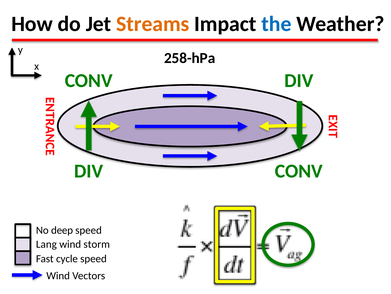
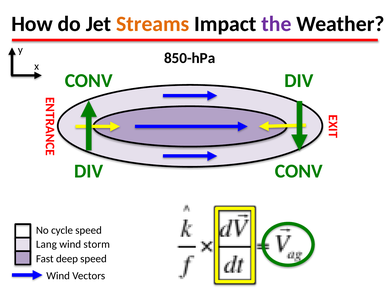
the colour: blue -> purple (276, 24)
258-hPa: 258-hPa -> 850-hPa (190, 58)
deep: deep -> cycle (62, 230)
cycle: cycle -> deep (67, 258)
